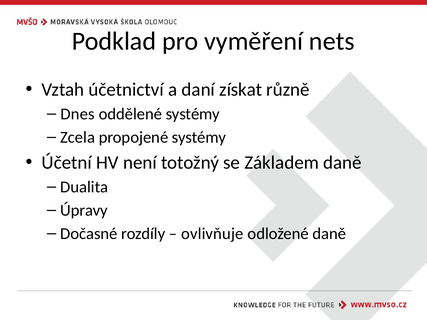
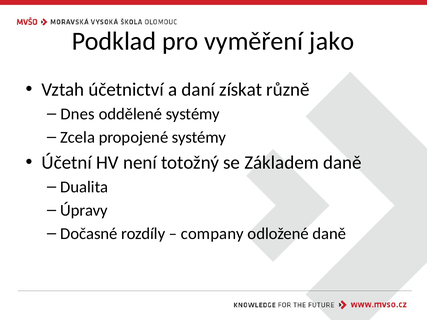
nets: nets -> jako (332, 41)
ovlivňuje: ovlivňuje -> company (212, 234)
